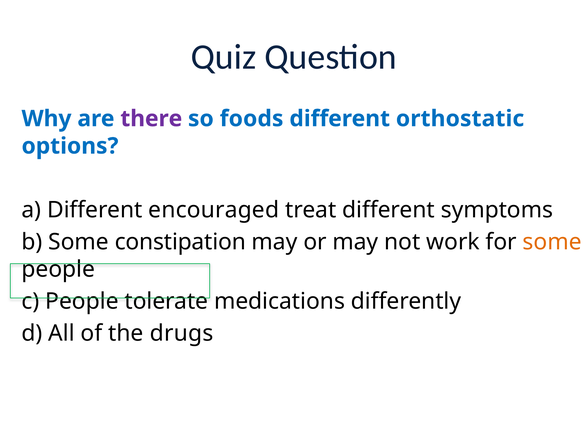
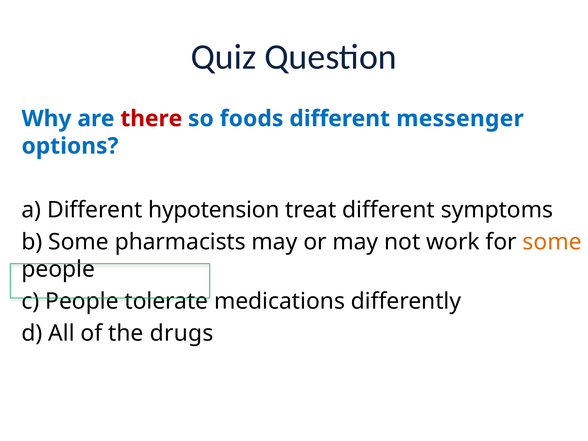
there colour: purple -> red (151, 119)
orthostatic: orthostatic -> messenger (460, 119)
encouraged: encouraged -> hypotension (214, 210)
constipation: constipation -> pharmacists (180, 242)
